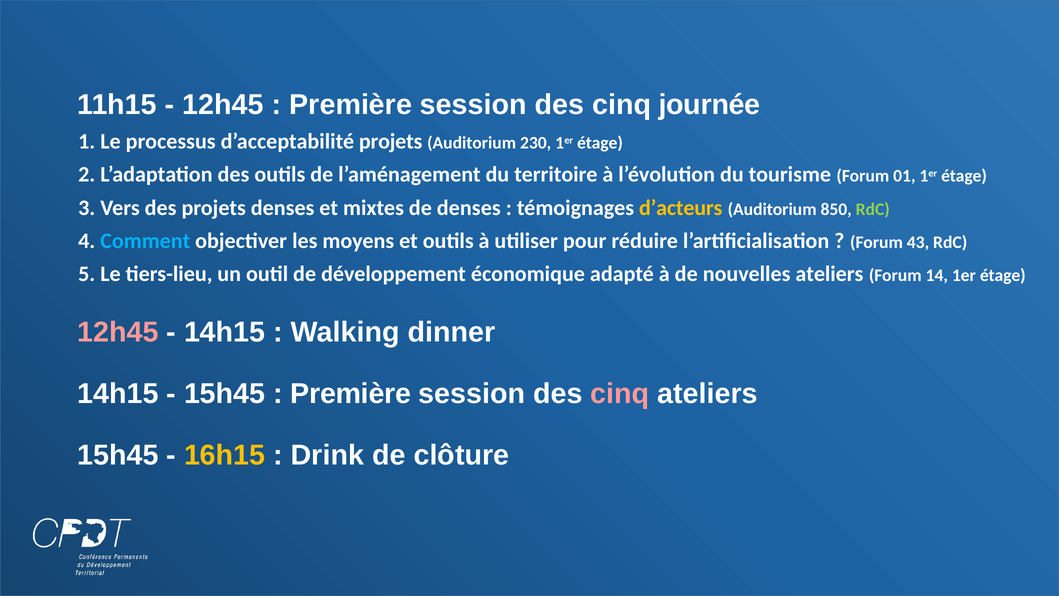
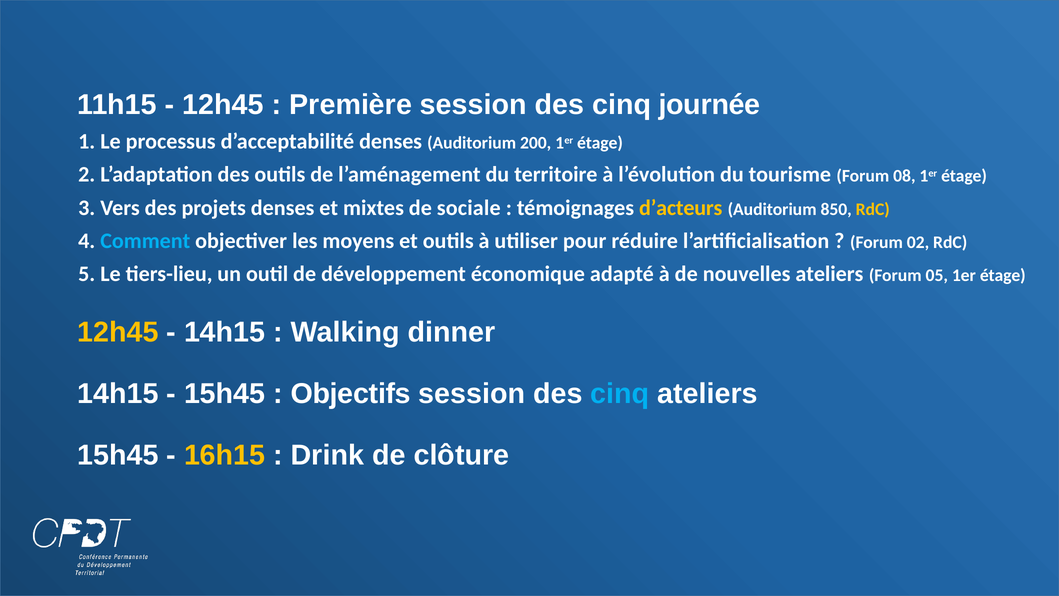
d’acceptabilité projets: projets -> denses (391, 142)
230: 230 -> 200 (536, 143)
01: 01 -> 08 (904, 176)
de denses: denses -> sociale (469, 208)
RdC colour: light green -> yellow (873, 209)
43: 43 -> 02 (918, 242)
14: 14 -> 05 (937, 275)
12h45 colour: pink -> yellow (118, 332)
Première: Première -> Objectifs (351, 393)
cinq colour: pink -> light blue (620, 393)
